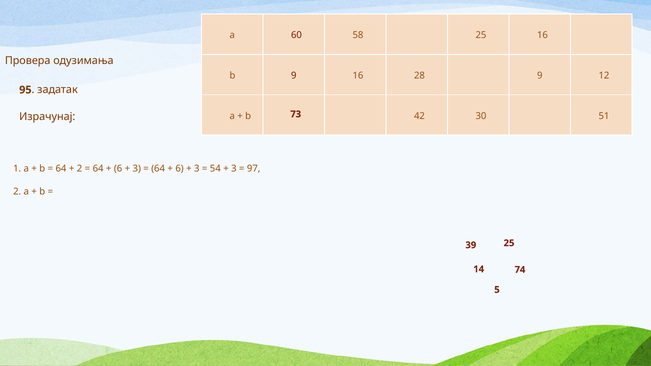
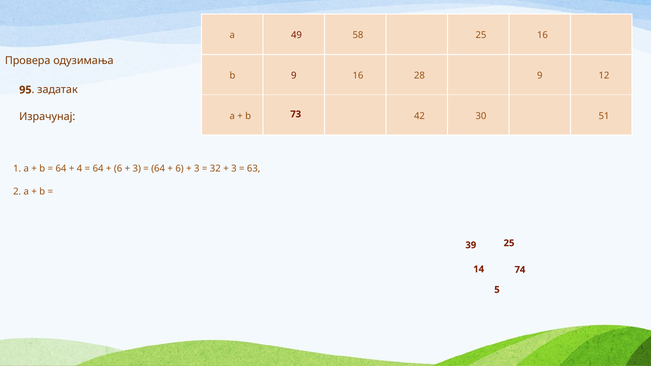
60: 60 -> 49 (296, 35)
2: 2 -> 4 (80, 169)
54: 54 -> 32 (215, 169)
97: 97 -> 63 (254, 169)
